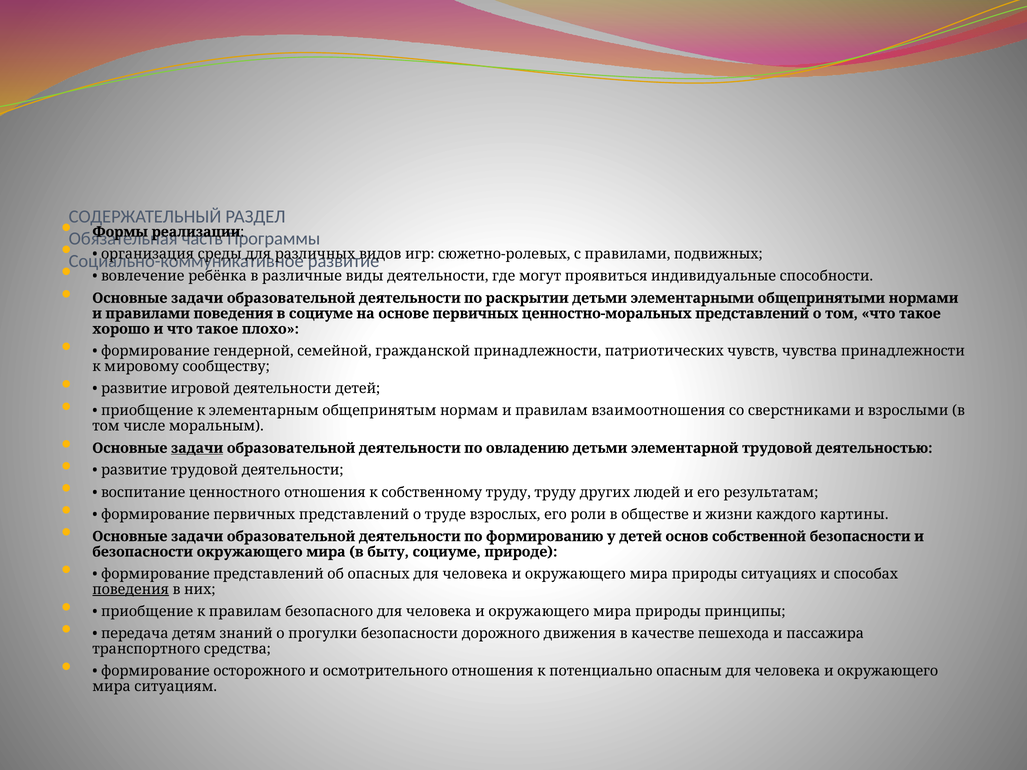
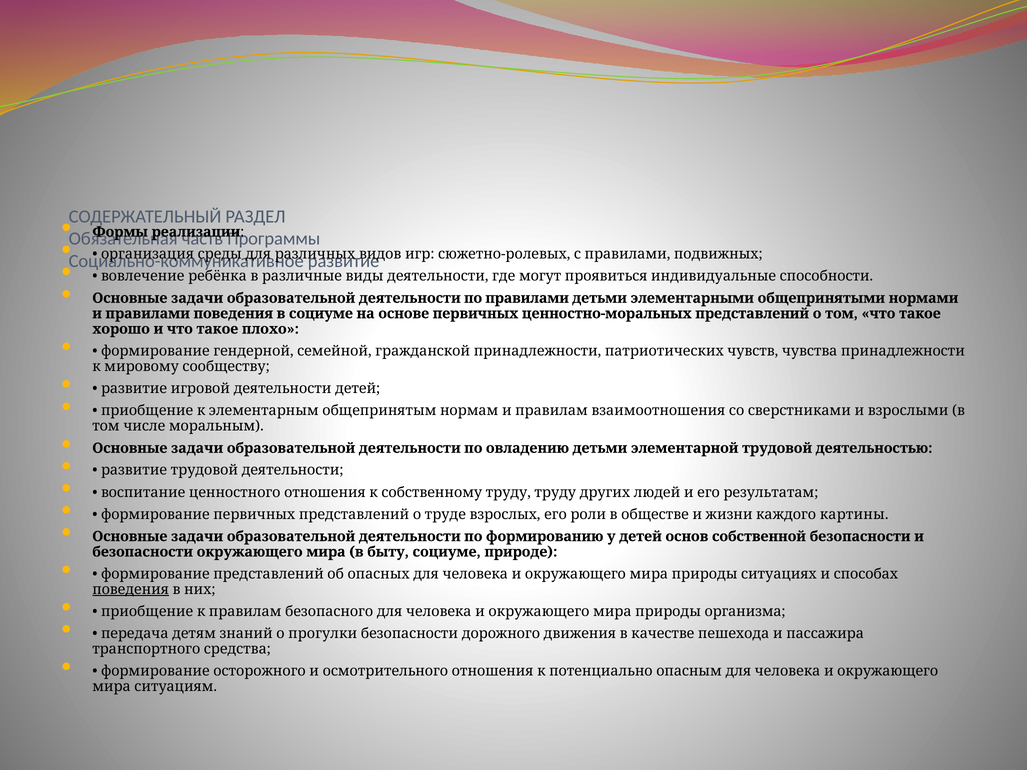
по раскрытии: раскрытии -> правилами (527, 298)
задачи underline: present -> none (197, 448)
принципы: принципы -> организма (745, 612)
